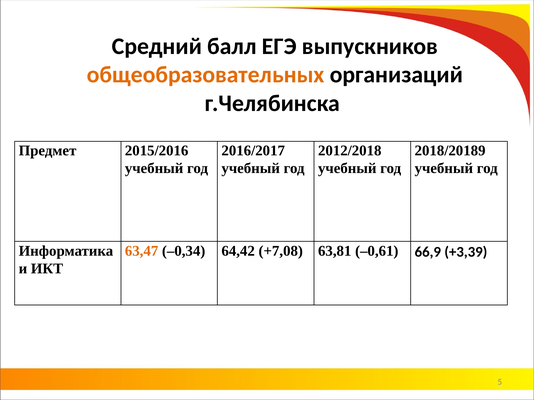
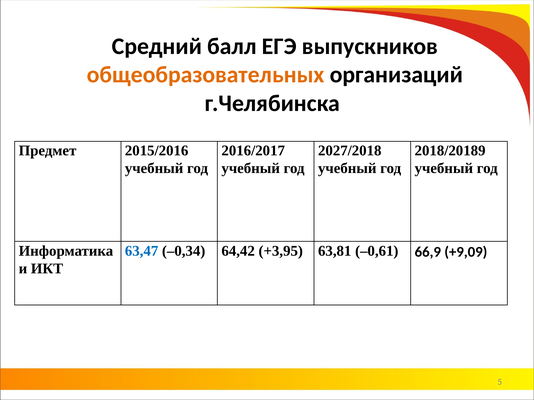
2012/2018: 2012/2018 -> 2027/2018 (350, 151)
63,47 colour: orange -> blue (142, 251)
+7,08: +7,08 -> +3,95 (281, 251)
+3,39: +3,39 -> +9,09 (466, 252)
